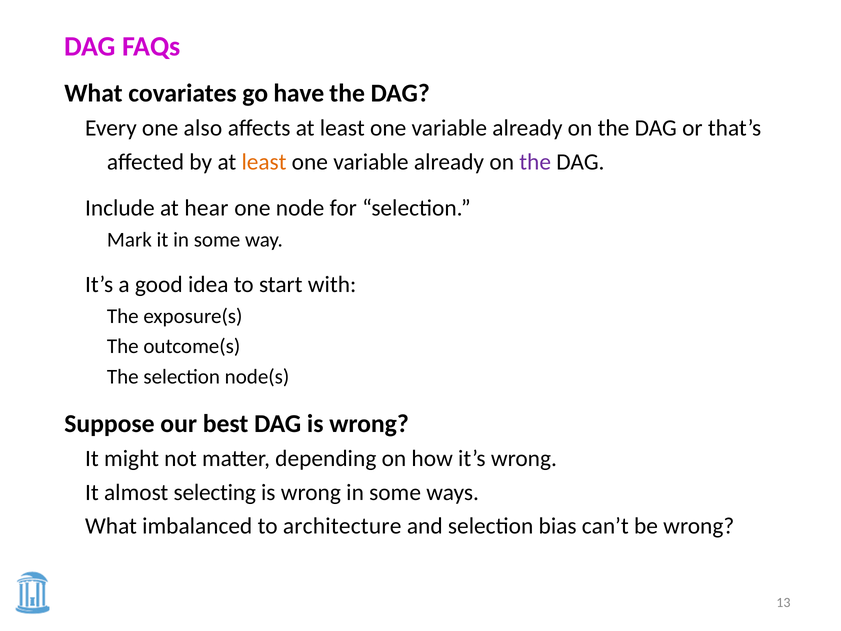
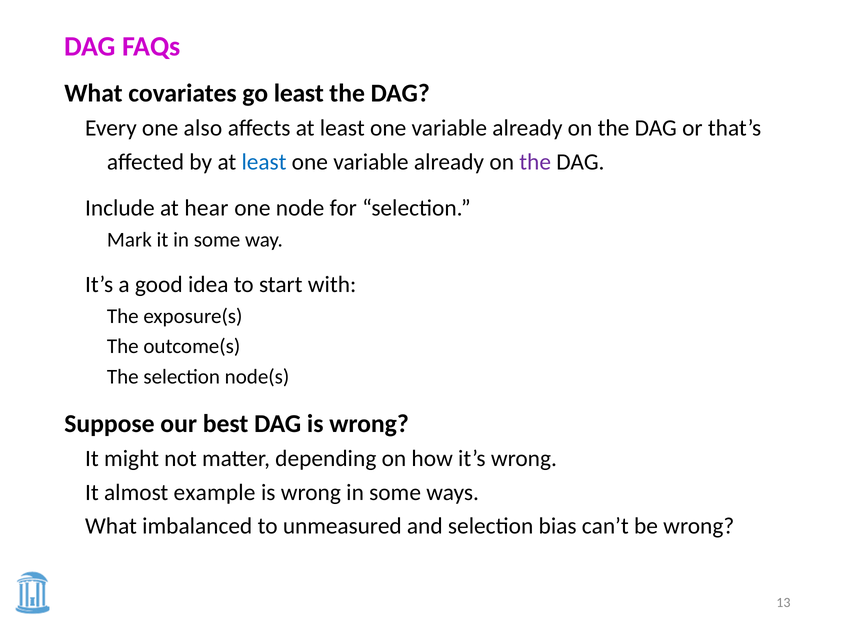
go have: have -> least (299, 93)
least colour: orange -> blue (264, 162)
selecting: selecting -> example (215, 492)
architecture: architecture -> unmeasured (342, 526)
